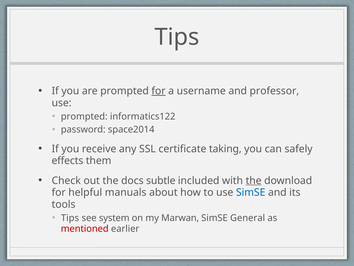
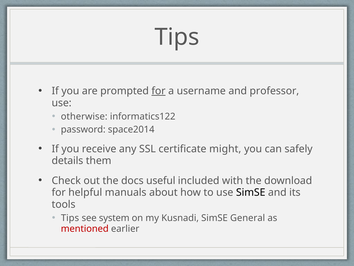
prompted: prompted -> otherwise (84, 116)
taking: taking -> might (225, 149)
effects: effects -> details (67, 161)
subtle: subtle -> useful (161, 180)
the underline: present -> none (254, 180)
SimSE colour: blue -> black (251, 192)
Marwan: Marwan -> Kusnadi (180, 218)
